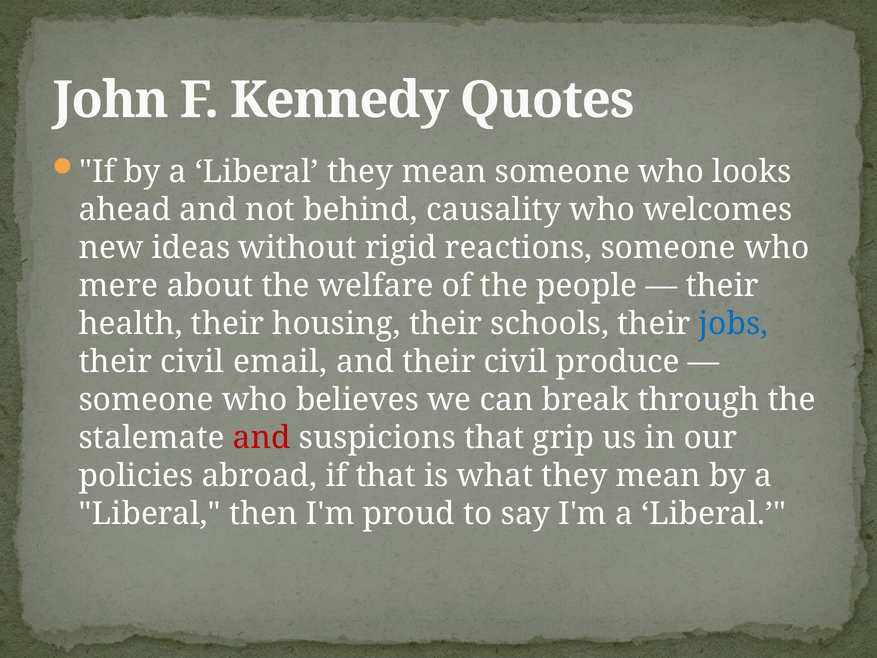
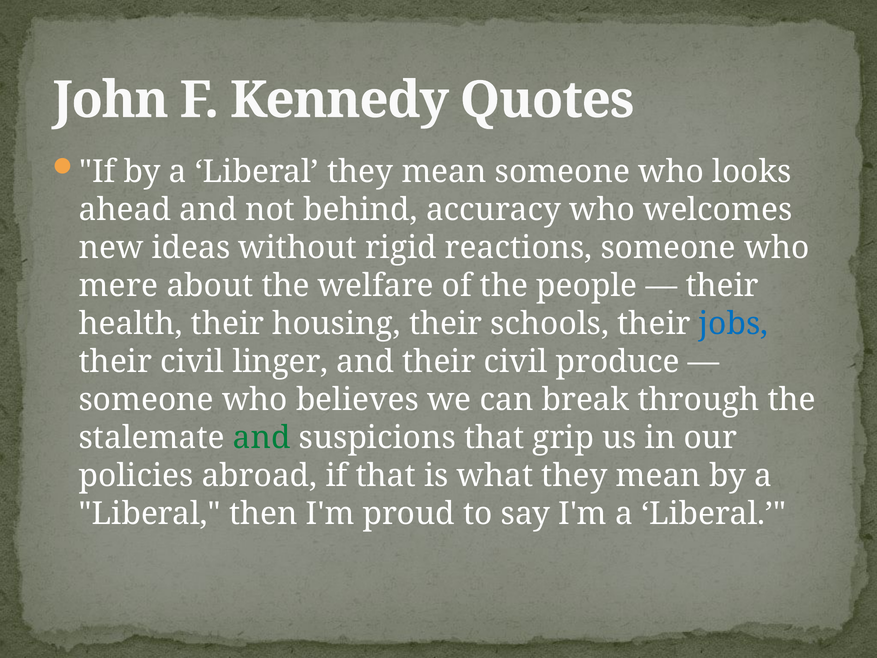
causality: causality -> accuracy (494, 210)
email: email -> linger (280, 362)
and colour: red -> green (262, 438)
